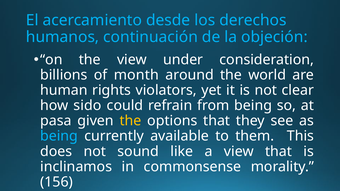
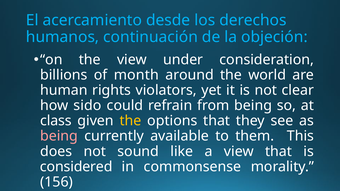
pasa: pasa -> class (56, 121)
being colour: light blue -> pink (59, 136)
inclinamos: inclinamos -> considered (76, 167)
